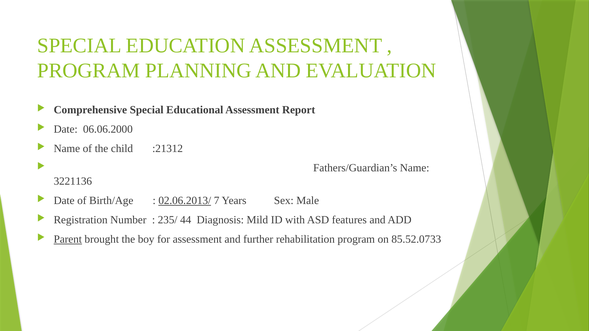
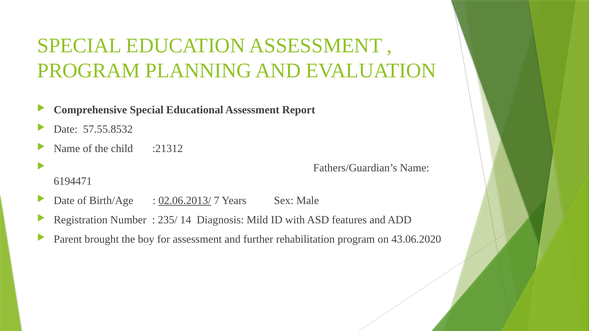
06.06.2000: 06.06.2000 -> 57.55.8532 (108, 129)
3221136: 3221136 -> 6194471 (73, 181)
44: 44 -> 14 (186, 220)
Parent underline: present -> none (68, 239)
85.52.0733: 85.52.0733 -> 43.06.2020 (416, 239)
